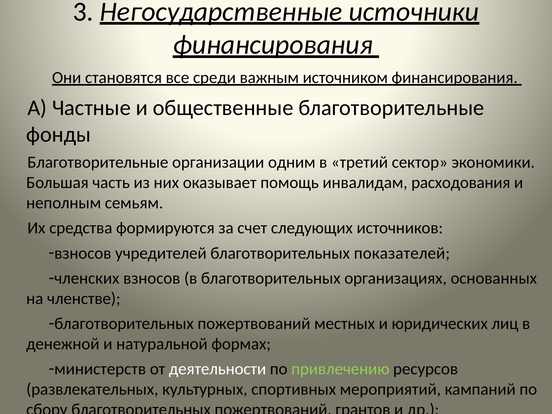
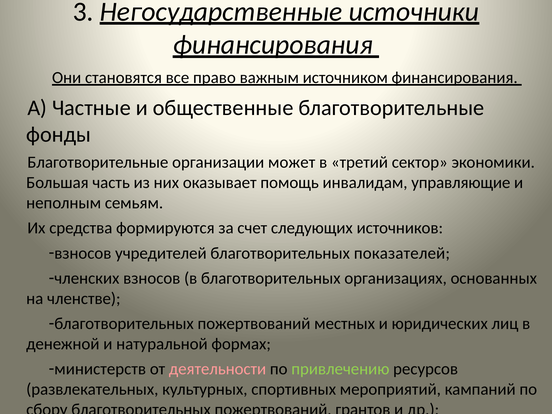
среди: среди -> право (214, 78)
одним: одним -> может (292, 162)
расходования: расходования -> управляющие (461, 183)
деятельности colour: white -> pink (218, 369)
